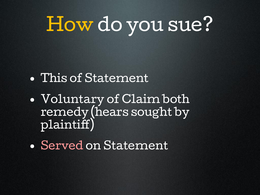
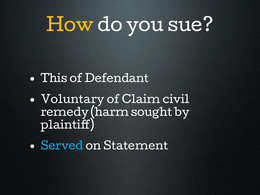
of Statement: Statement -> Defendant (117, 79)
both: both -> civil (176, 100)
hears: hears -> harm (110, 112)
Served colour: pink -> light blue (62, 146)
